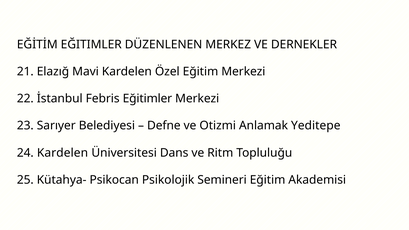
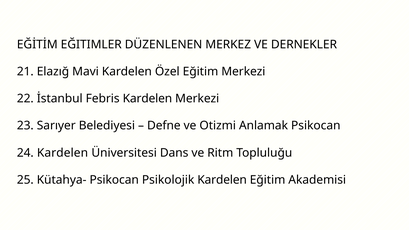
Febris Eğitimler: Eğitimler -> Kardelen (147, 99)
Anlamak Yeditepe: Yeditepe -> Psikocan (316, 126)
Psikolojik Semineri: Semineri -> Kardelen (222, 180)
